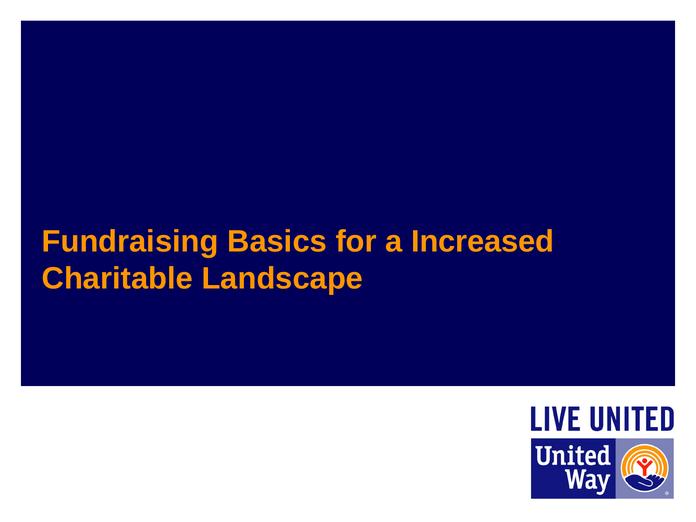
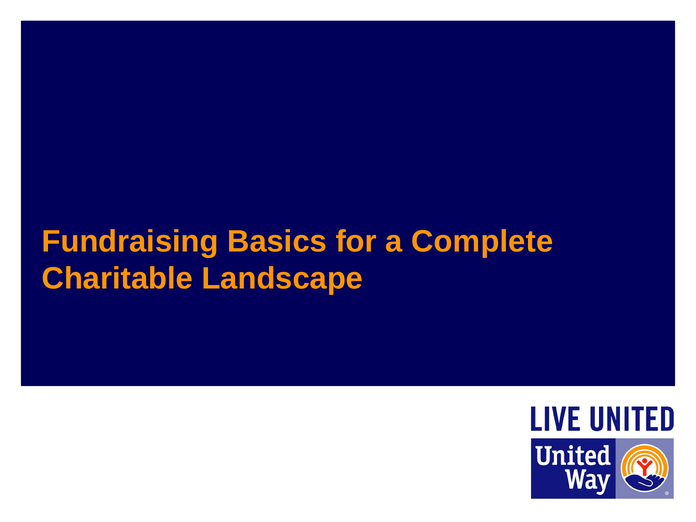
Increased: Increased -> Complete (482, 241)
